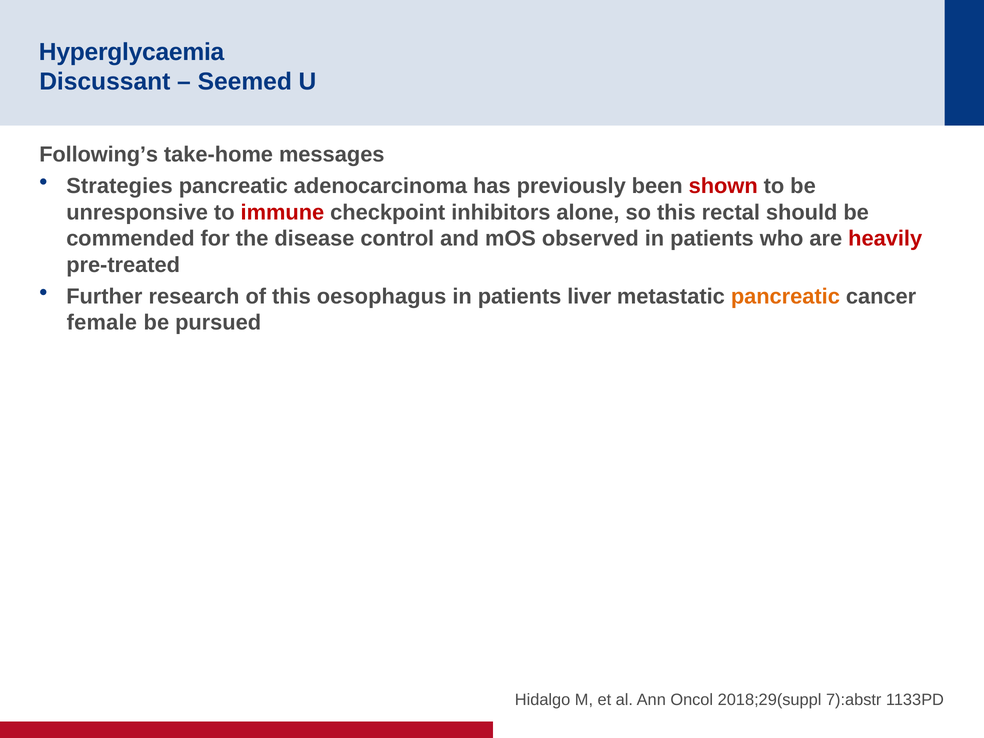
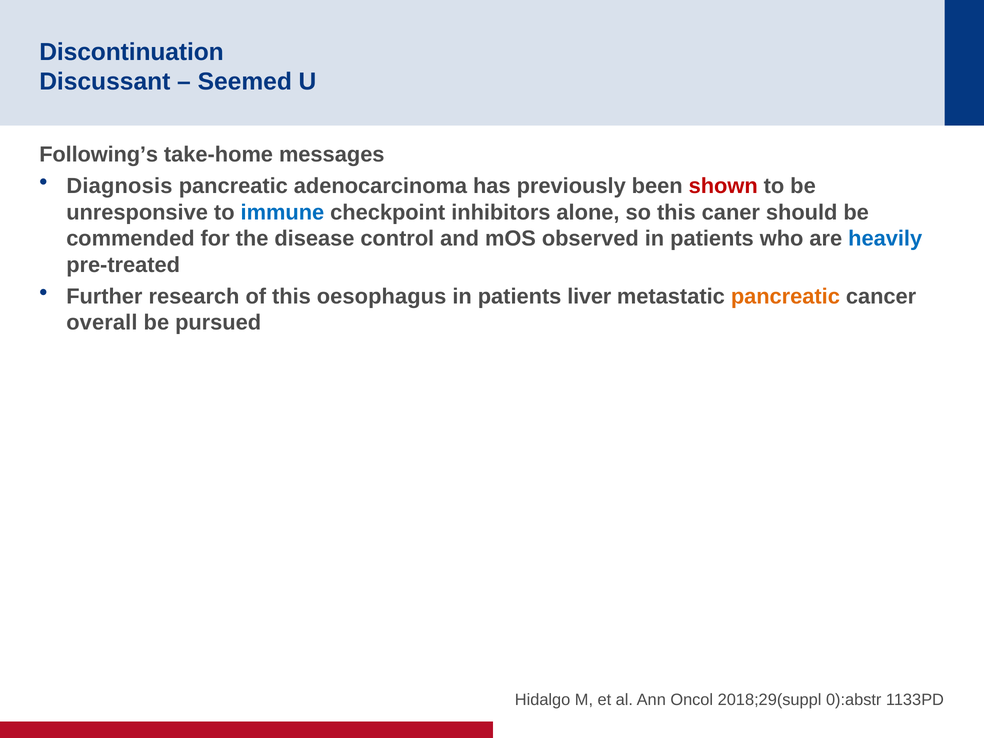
Hyperglycaemia: Hyperglycaemia -> Discontinuation (131, 52)
Strategies: Strategies -> Diagnosis (119, 186)
immune colour: red -> blue (282, 212)
rectal: rectal -> caner (731, 212)
heavily colour: red -> blue (885, 239)
female: female -> overall (102, 323)
7):abstr: 7):abstr -> 0):abstr (854, 700)
